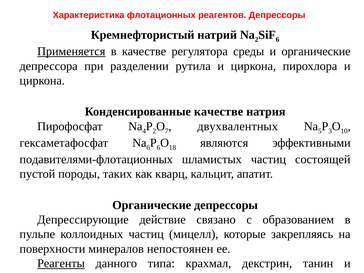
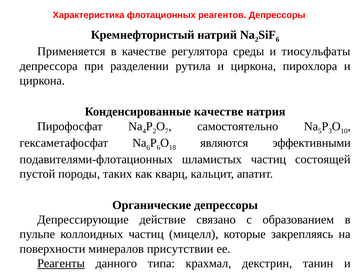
Применяется underline: present -> none (71, 51)
и органические: органические -> тиосульфаты (316, 51)
двухвалентных: двухвалентных -> самостоятельно (238, 126)
непостоянен: непостоянен -> присутствии (180, 249)
